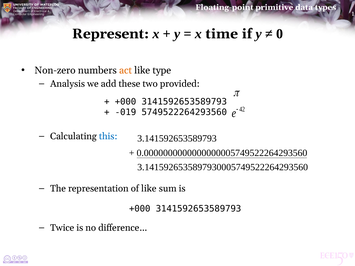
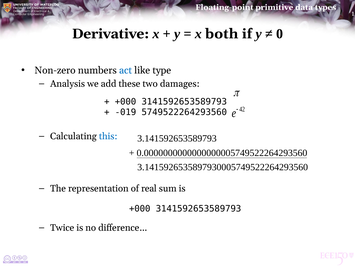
Represent: Represent -> Derivative (111, 34)
time: time -> both (222, 34)
act colour: orange -> blue (126, 71)
provided: provided -> damages (180, 84)
of like: like -> real (149, 189)
